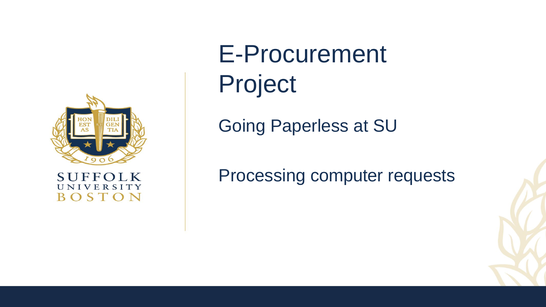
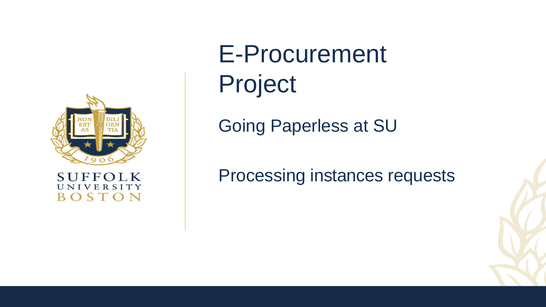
computer: computer -> instances (347, 176)
